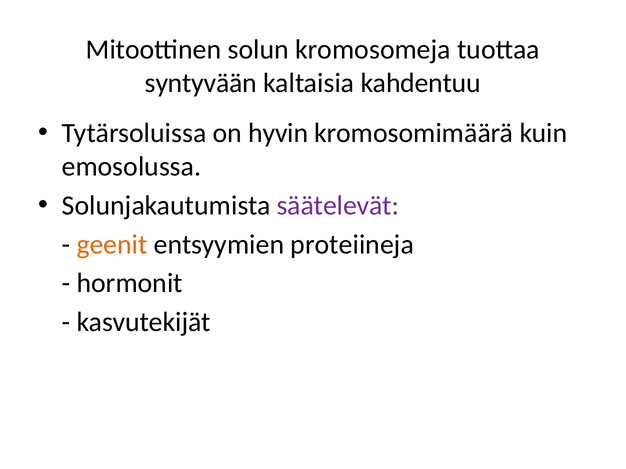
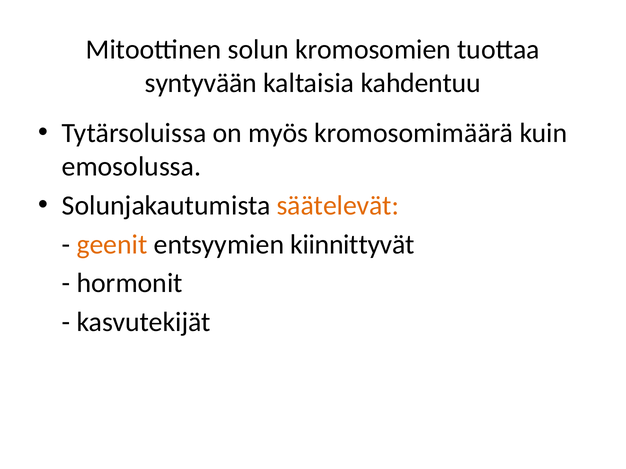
kromosomeja: kromosomeja -> kromosomien (373, 50)
hyvin: hyvin -> myös (278, 133)
säätelevät colour: purple -> orange (338, 206)
proteiineja: proteiineja -> kiinnittyvät (352, 245)
